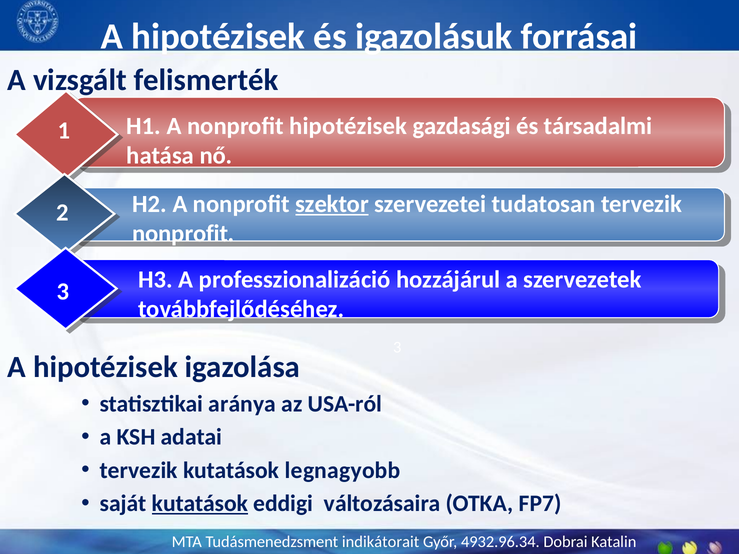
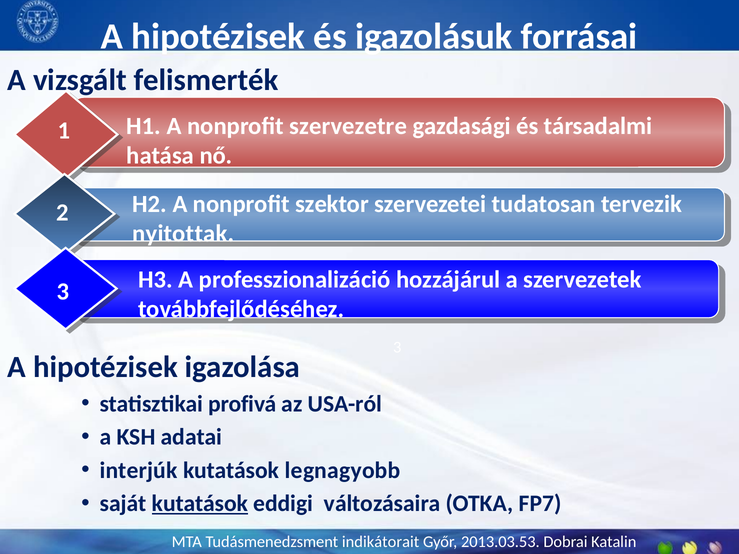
nonprofit hipotézisek: hipotézisek -> szervezetre (348, 126)
szektor underline: present -> none (332, 204)
nonprofit: nonprofit -> nyitottak (183, 234)
aránya: aránya -> profivá (242, 404)
tervezik: tervezik -> interjúk (139, 471)
4932.96.34: 4932.96.34 -> 2013.03.53 (500, 542)
